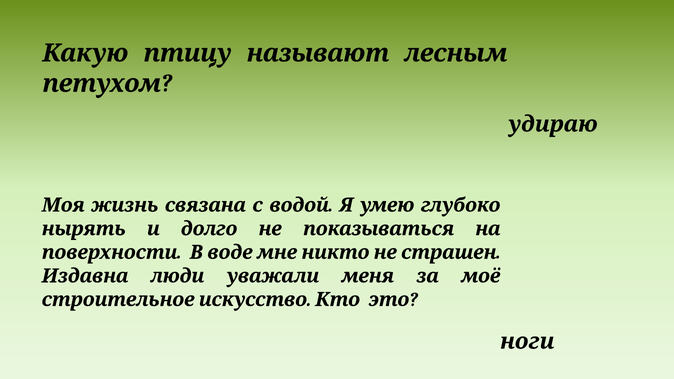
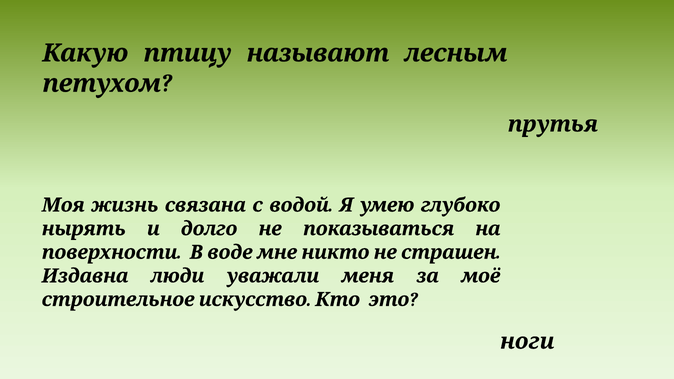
удираю: удираю -> прутья (553, 124)
